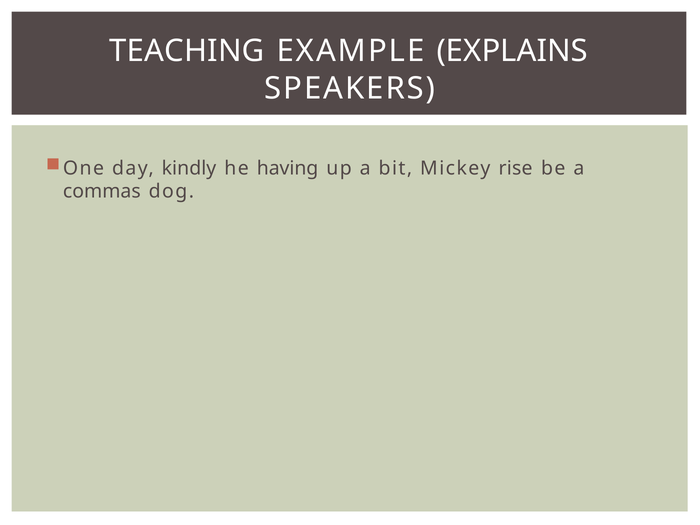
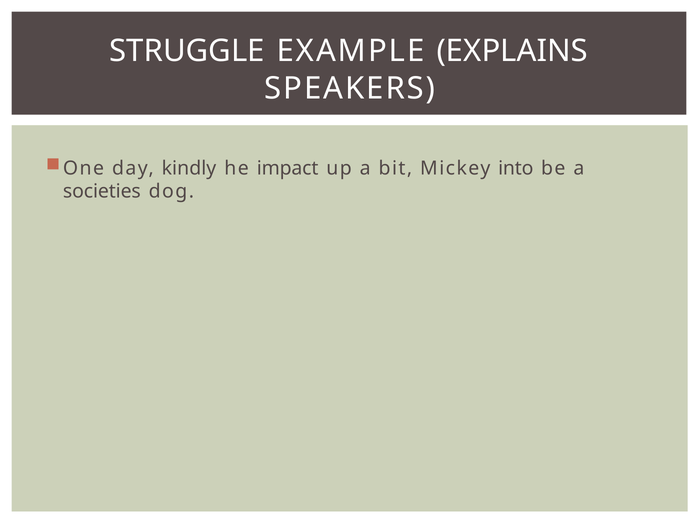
TEACHING: TEACHING -> STRUGGLE (187, 51)
having: having -> impact (288, 168)
rise: rise -> into (516, 168)
commas: commas -> societies (102, 192)
